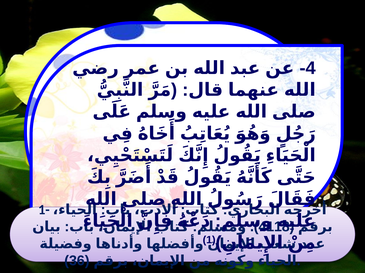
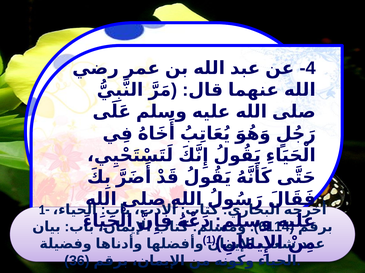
4118: 4118 -> 6114 (274, 227)
